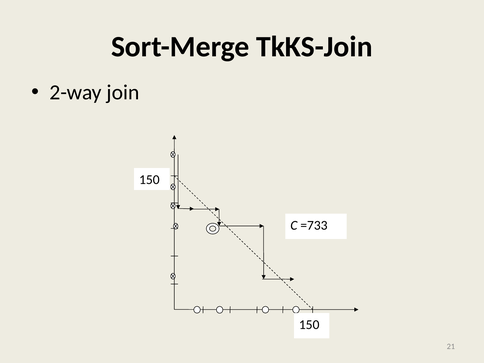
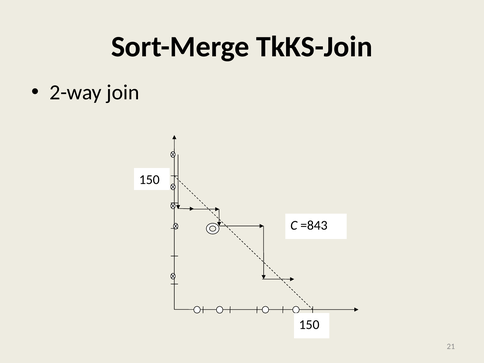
=733: =733 -> =843 (314, 225)
